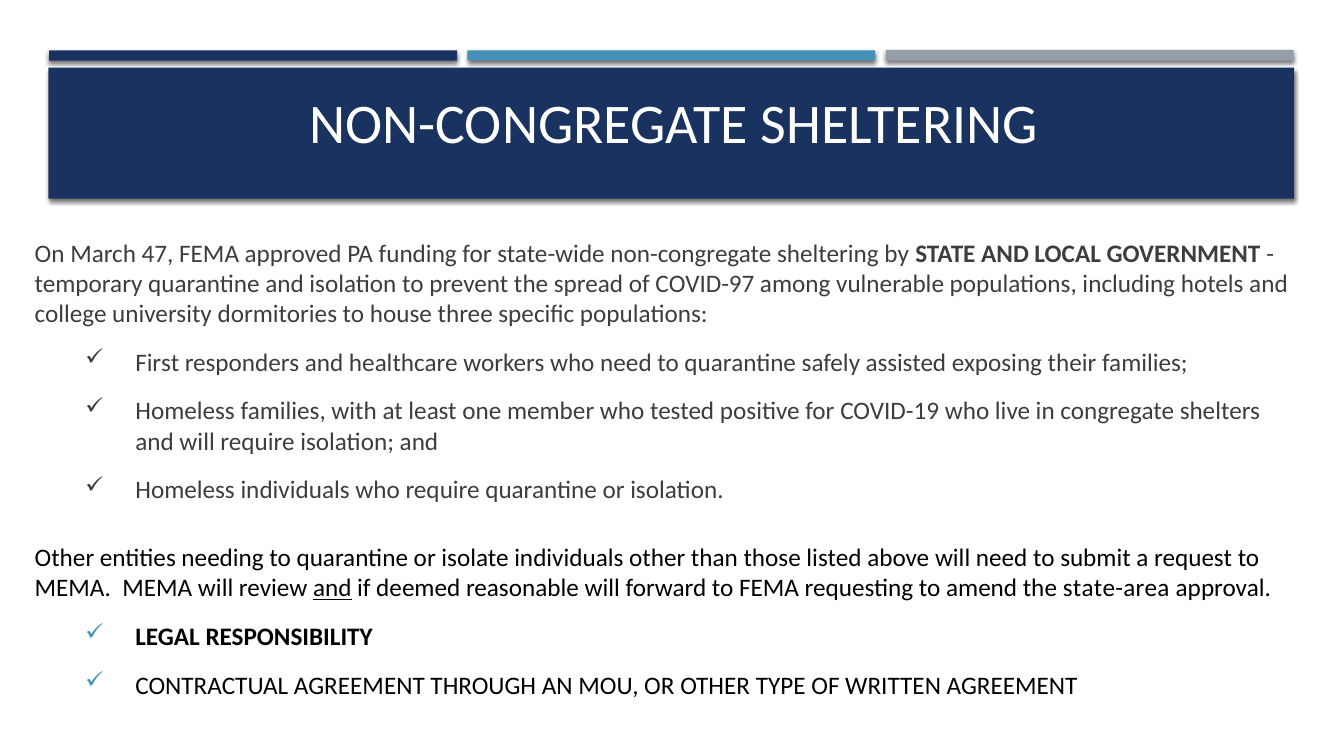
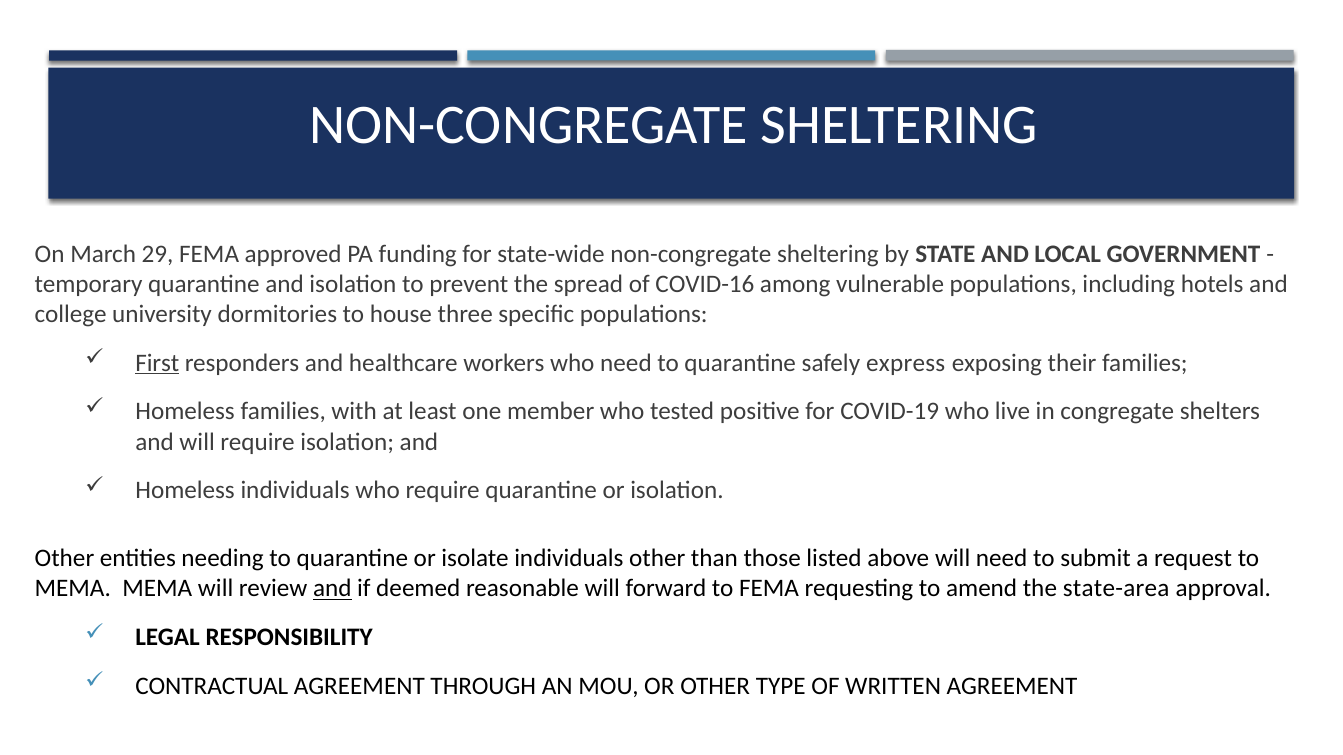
47: 47 -> 29 (158, 254)
COVID-97: COVID-97 -> COVID-16 (705, 284)
First underline: none -> present (157, 363)
assisted: assisted -> express (906, 363)
